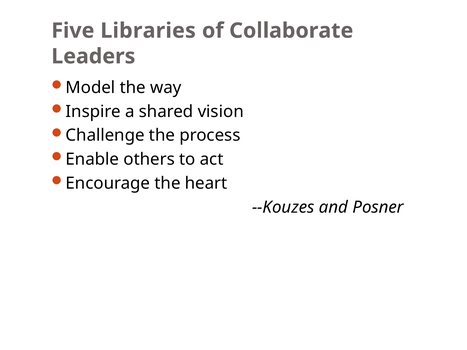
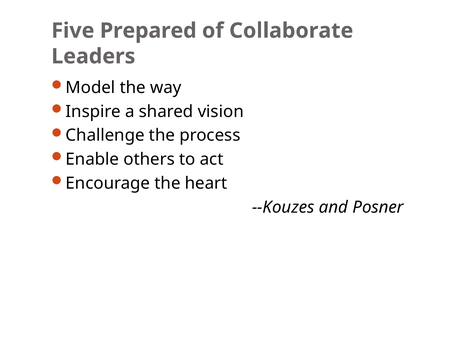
Libraries: Libraries -> Prepared (148, 31)
